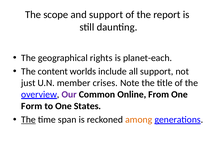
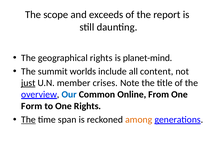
and support: support -> exceeds (106, 15)
planet-each: planet-each -> planet-mind (148, 58)
content: content -> summit (53, 72)
all support: support -> content (157, 72)
just underline: none -> present (28, 83)
Our colour: purple -> blue (69, 95)
One States: States -> Rights (88, 107)
